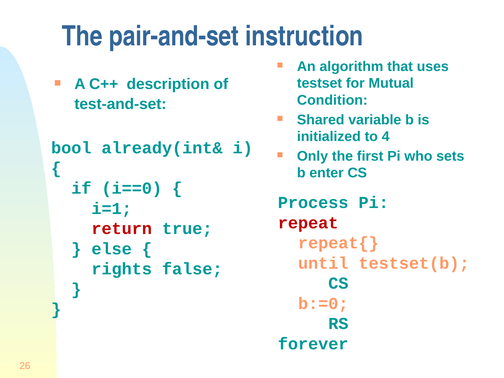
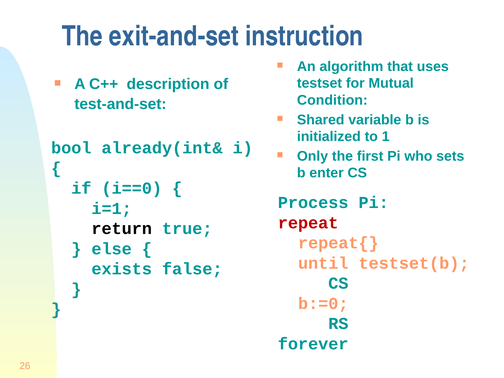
pair-and-set: pair-and-set -> exit-and-set (174, 36)
4: 4 -> 1 (386, 137)
return colour: red -> black (122, 229)
rights: rights -> exists (122, 269)
